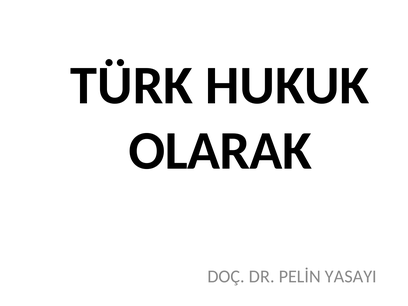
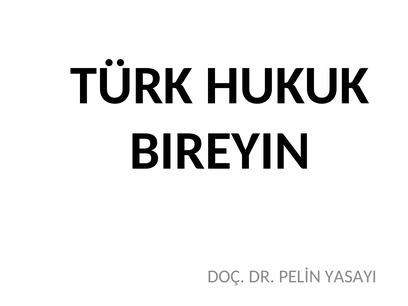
OLARAK: OLARAK -> BIREYIN (220, 151)
